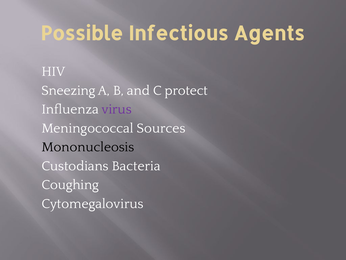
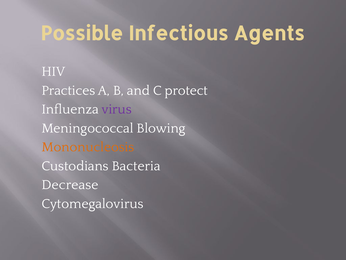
Sneezing: Sneezing -> Practices (68, 90)
Sources: Sources -> Blowing (161, 128)
Mononucleosis colour: black -> orange (88, 147)
Coughing: Coughing -> Decrease (70, 184)
